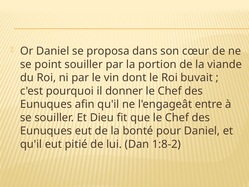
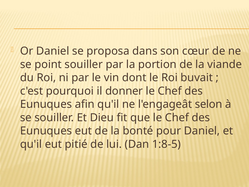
entre: entre -> selon (209, 104)
1:8-2: 1:8-2 -> 1:8-5 (166, 144)
